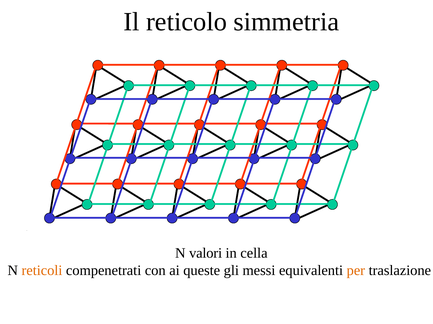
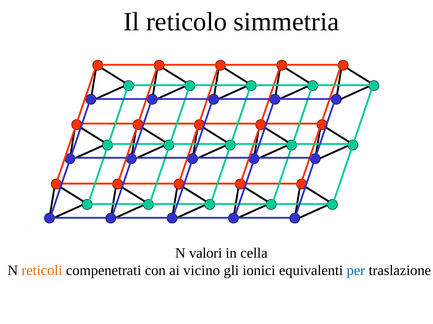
queste: queste -> vicino (202, 271)
messi: messi -> ionici (259, 271)
per colour: orange -> blue (356, 271)
